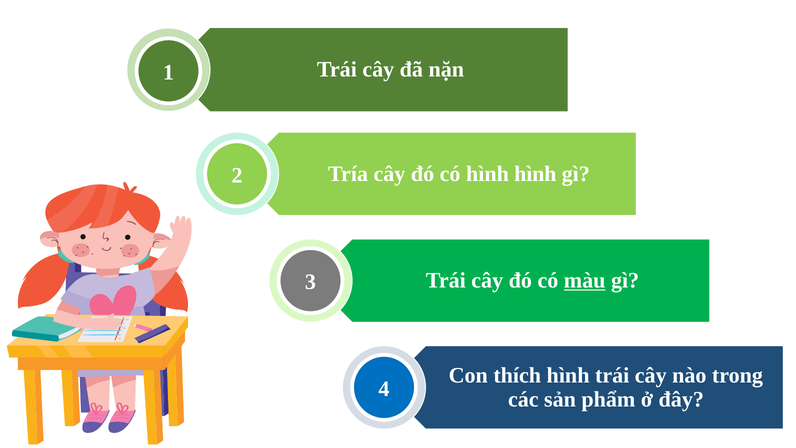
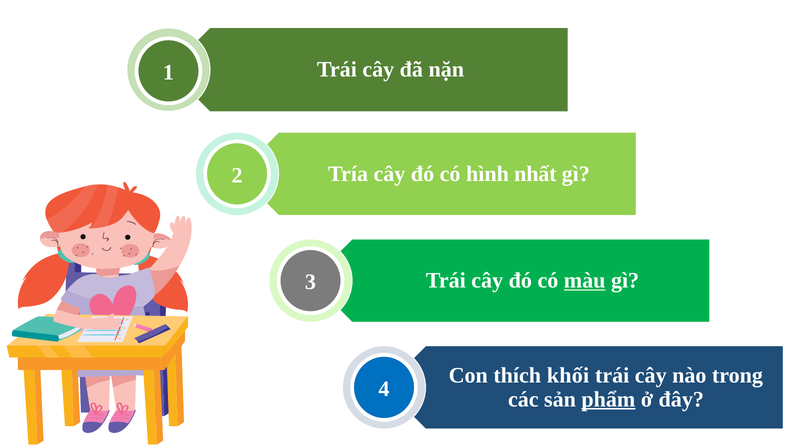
hình hình: hình -> nhất (535, 174)
thích hình: hình -> khối (568, 375)
phẩm underline: none -> present (608, 399)
